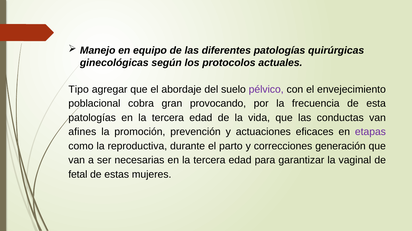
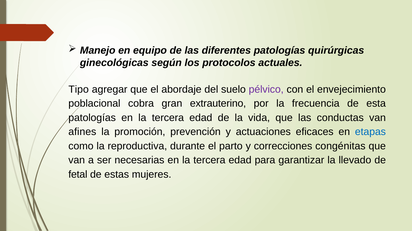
provocando: provocando -> extrauterino (218, 104)
etapas colour: purple -> blue (370, 132)
generación: generación -> congénitas (340, 147)
vaginal: vaginal -> llevado (355, 161)
